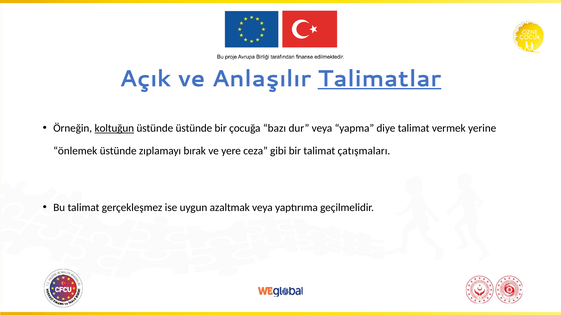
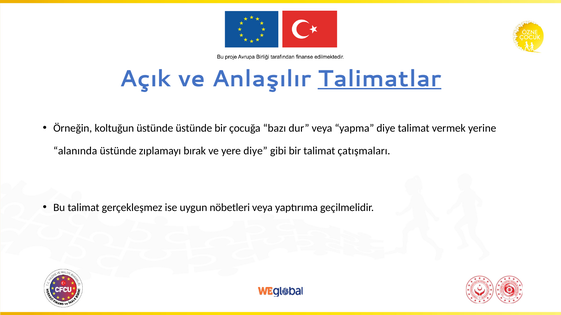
koltuğun underline: present -> none (114, 128)
önlemek: önlemek -> alanında (75, 151)
yere ceza: ceza -> diye (255, 151)
azaltmak: azaltmak -> nöbetleri (230, 208)
